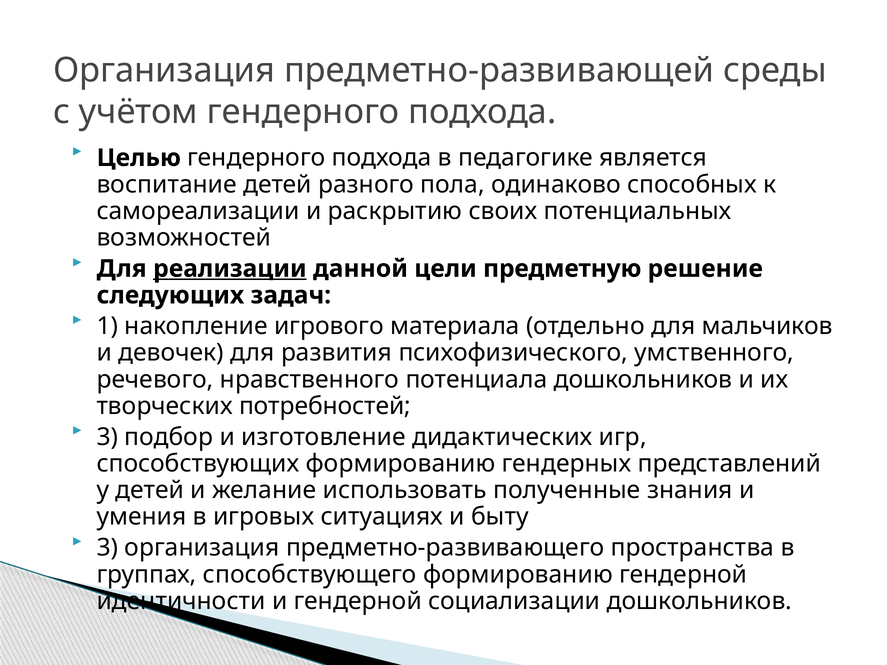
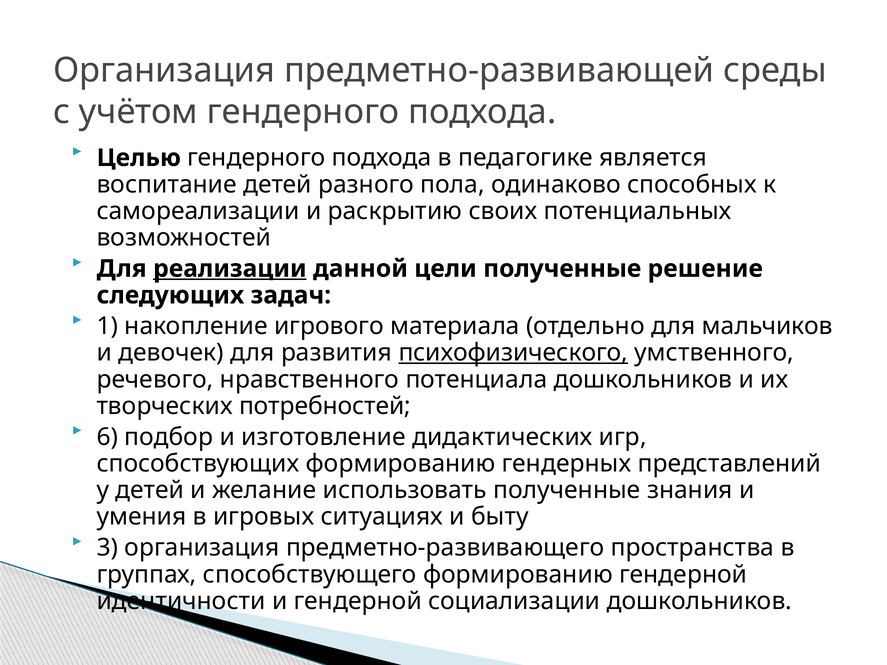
цели предметную: предметную -> полученные (562, 269)
психофизического underline: none -> present (513, 353)
3: 3 -> 6 (107, 437)
